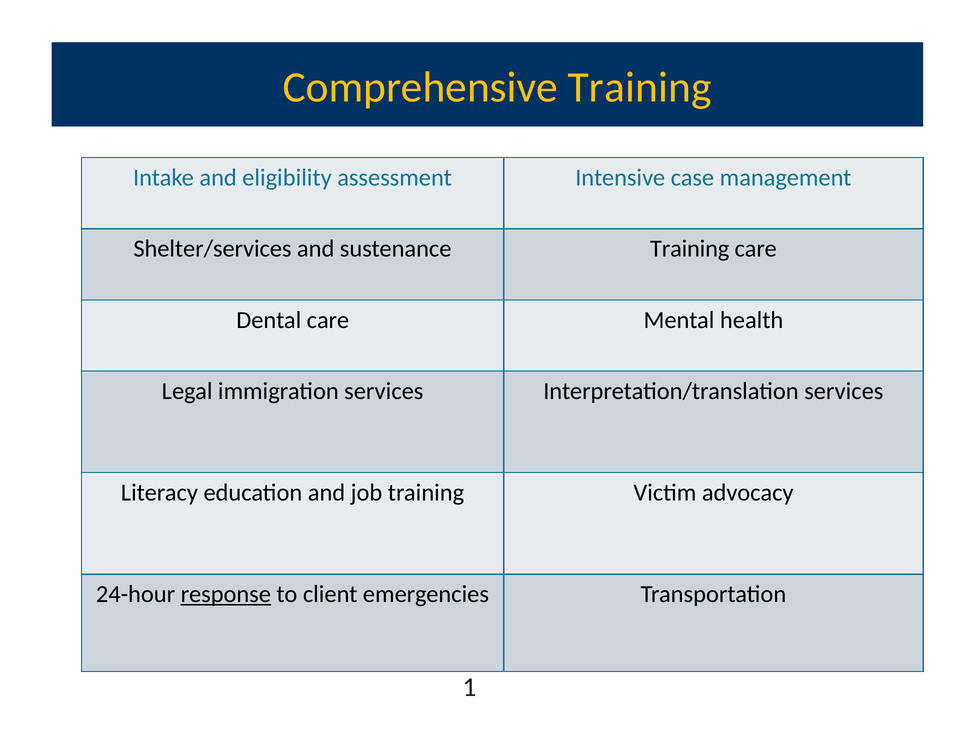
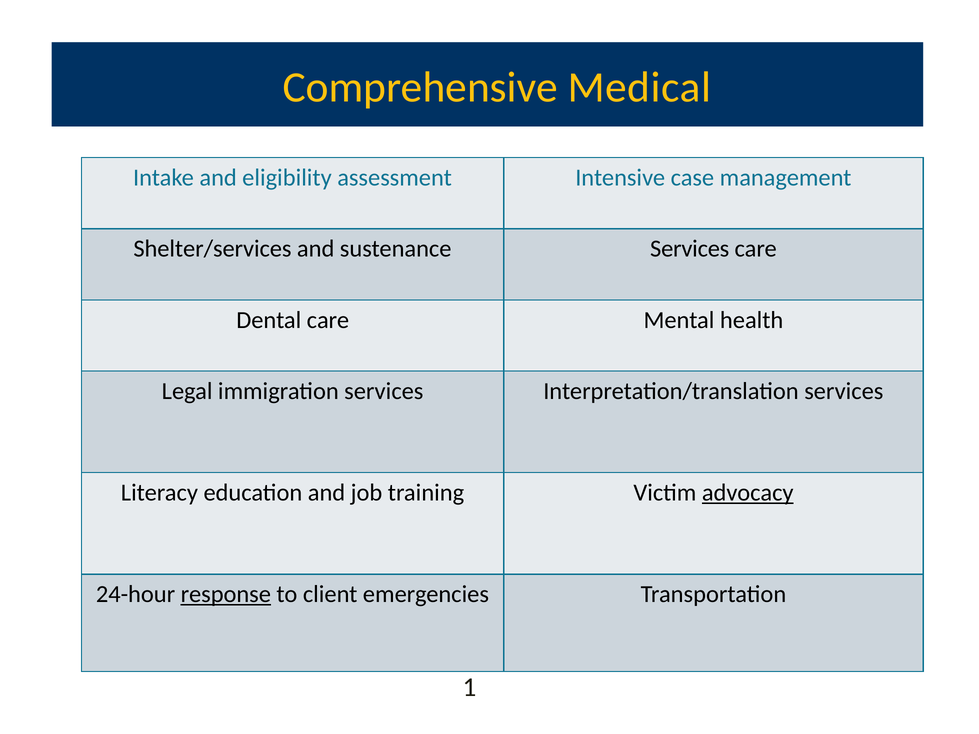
Comprehensive Training: Training -> Medical (639, 87)
sustenance Training: Training -> Services (690, 249)
advocacy underline: none -> present (748, 493)
